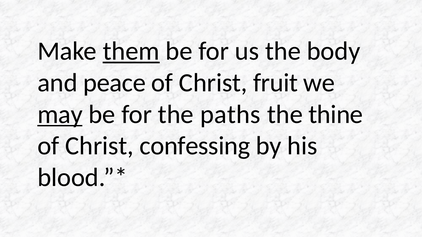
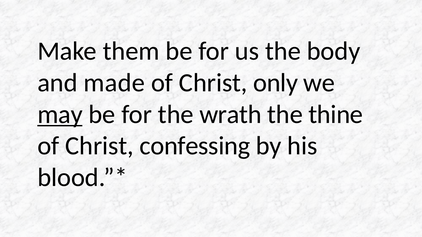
them underline: present -> none (131, 51)
peace: peace -> made (114, 83)
fruit: fruit -> only (276, 83)
paths: paths -> wrath (231, 115)
